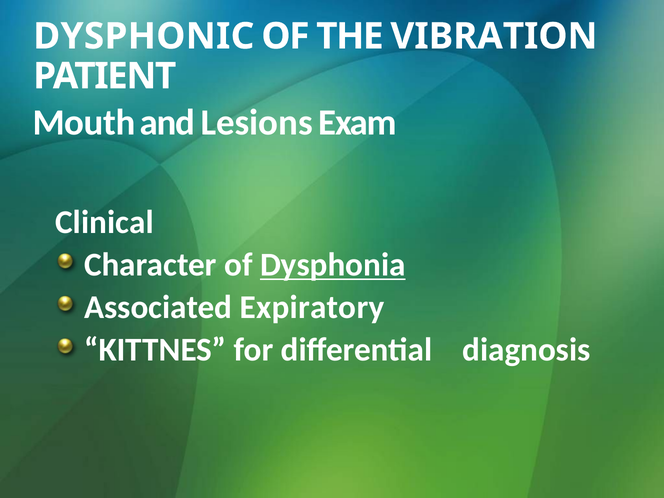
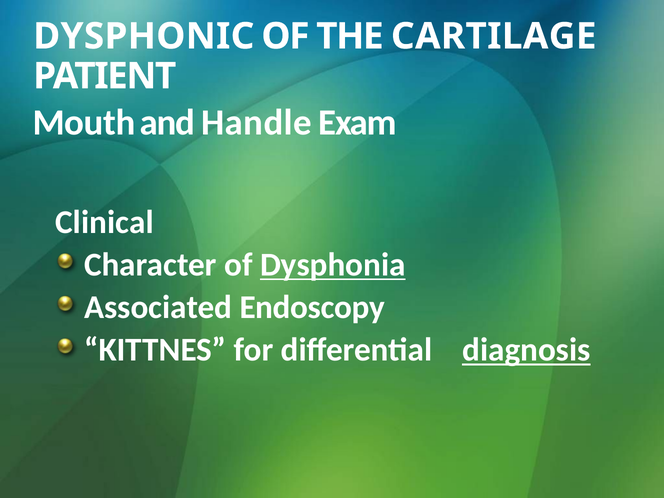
VIBRATION: VIBRATION -> CARTILAGE (494, 36)
Lesions: Lesions -> Handle (256, 122)
Expiratory: Expiratory -> Endoscopy (312, 307)
diagnosis underline: none -> present (526, 350)
